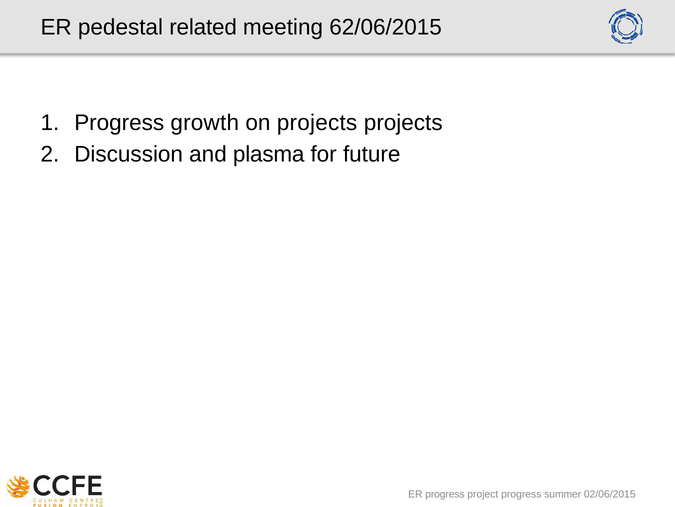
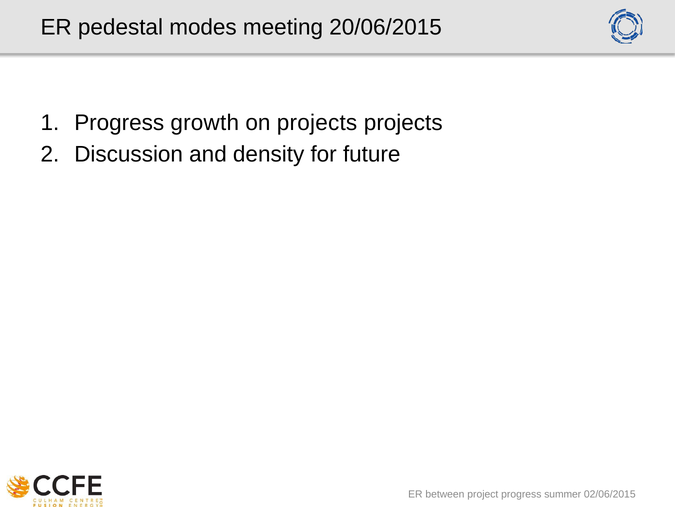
related: related -> modes (203, 27)
62/06/2015: 62/06/2015 -> 20/06/2015 (386, 27)
plasma: plasma -> density (269, 154)
ER progress: progress -> between (445, 494)
